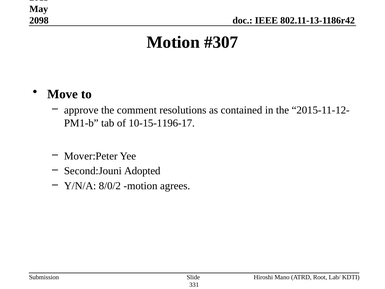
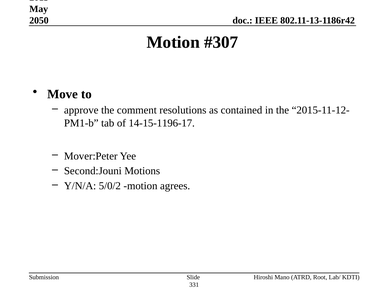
2098: 2098 -> 2050 (39, 21)
10-15-1196-17: 10-15-1196-17 -> 14-15-1196-17 (162, 123)
Adopted: Adopted -> Motions (142, 171)
8/0/2: 8/0/2 -> 5/0/2 (110, 186)
